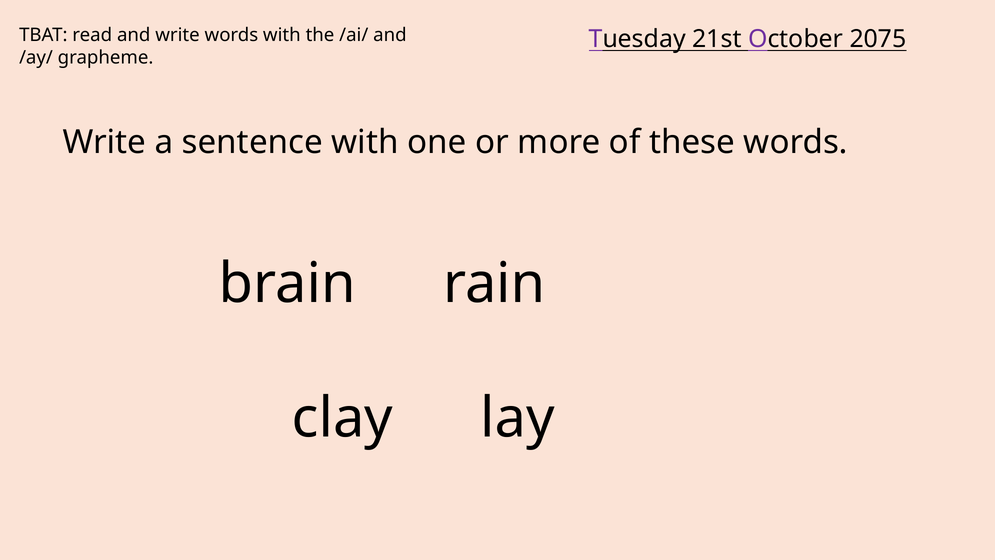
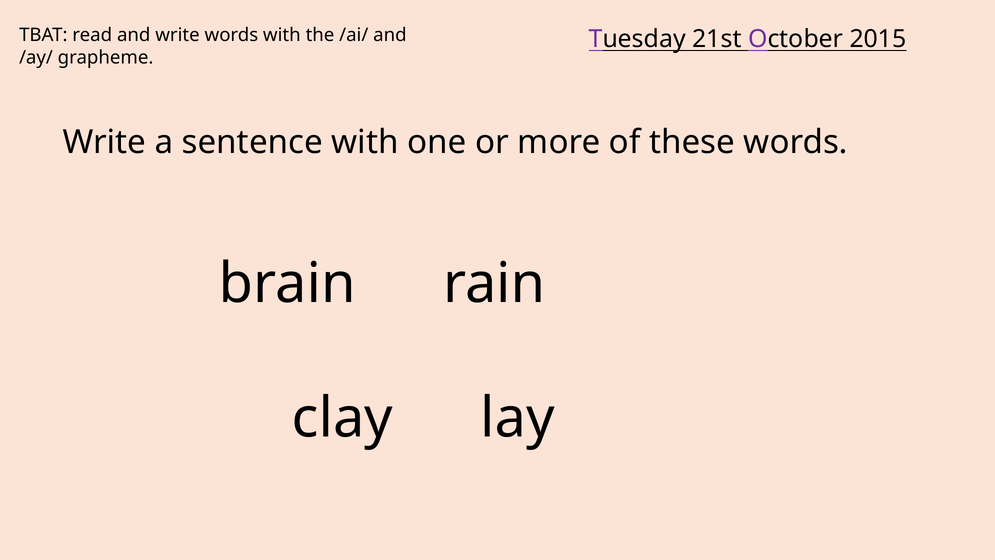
2075: 2075 -> 2015 (878, 39)
